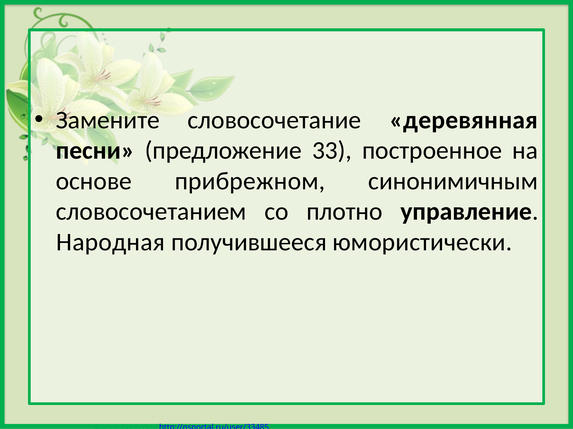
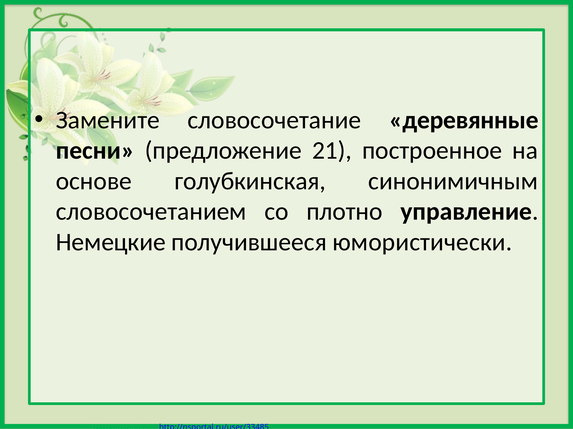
деревянная: деревянная -> деревянные (464, 120)
33: 33 -> 21 (332, 151)
прибрежном: прибрежном -> голубкинская (250, 181)
Народная: Народная -> Немецкие (111, 242)
